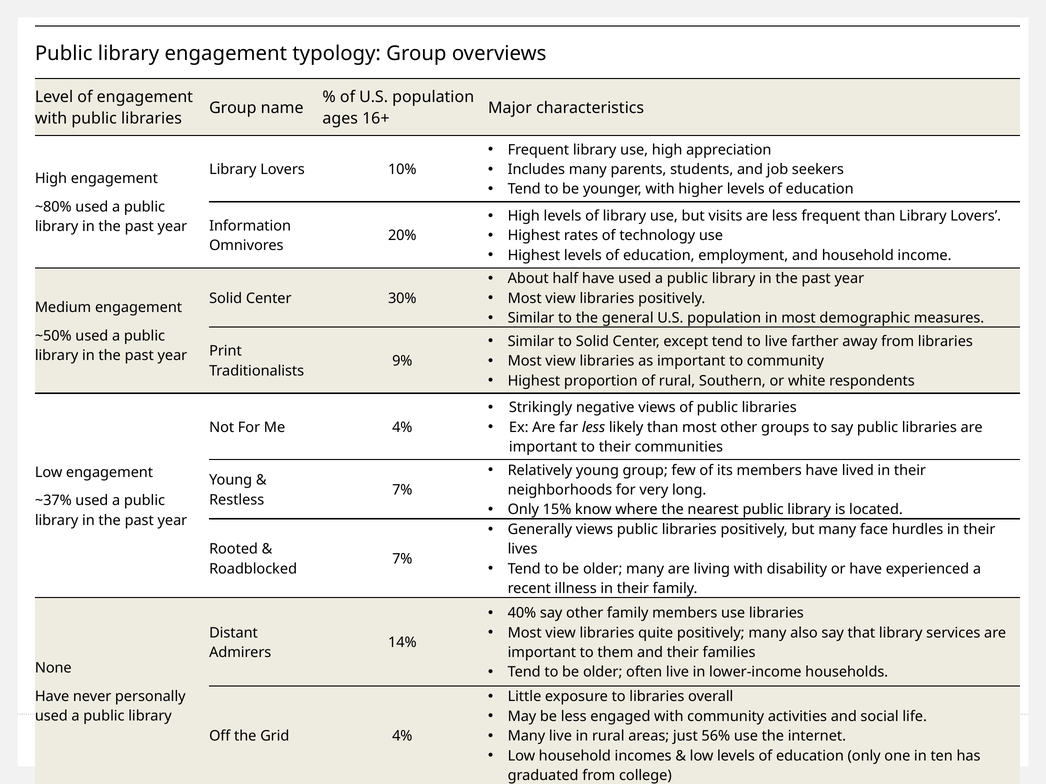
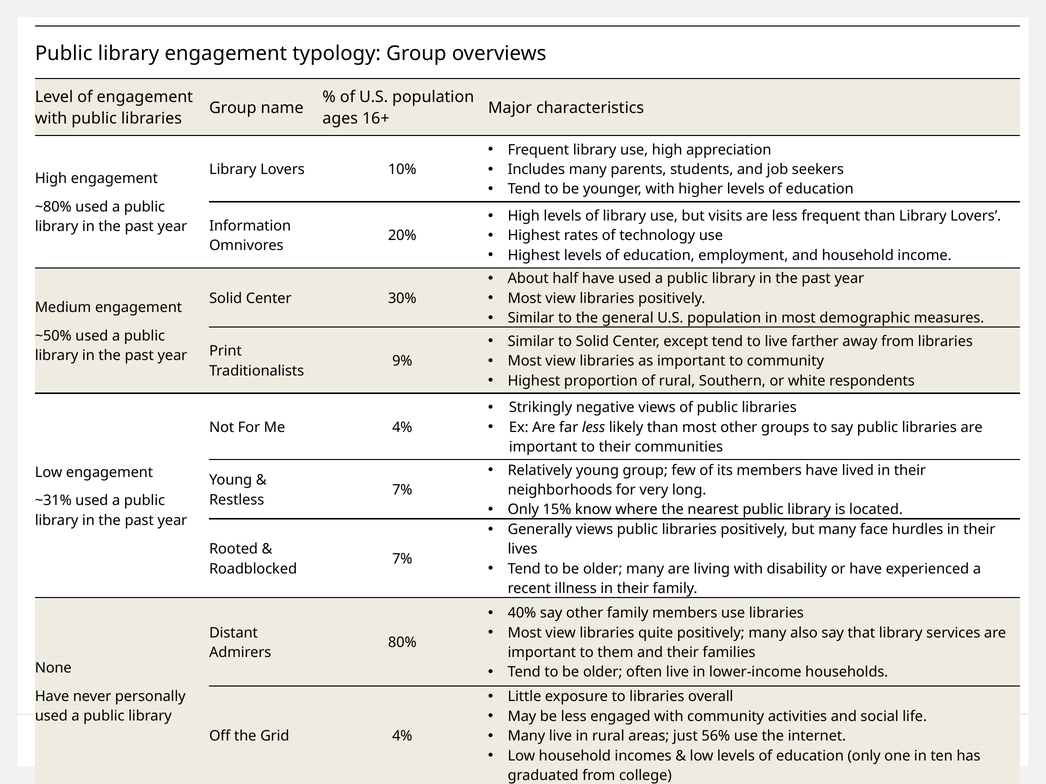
~37%: ~37% -> ~31% (53, 501)
14%: 14% -> 80% (402, 643)
